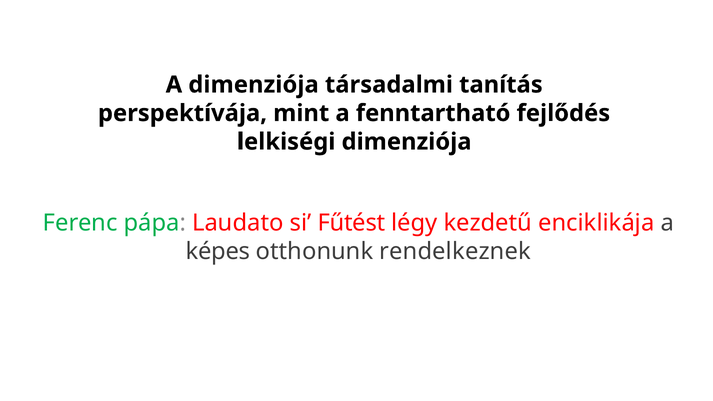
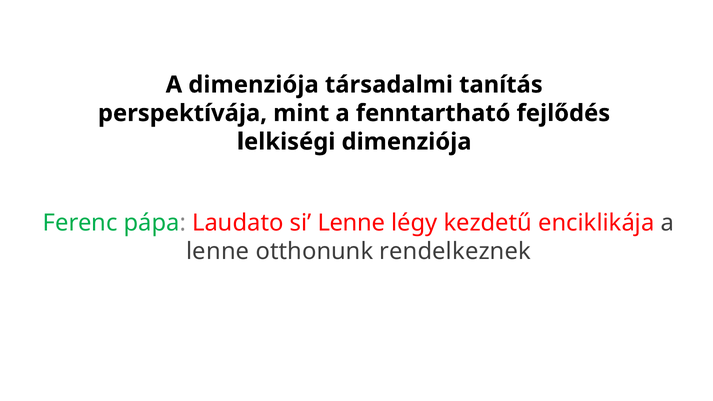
si Fűtést: Fűtést -> Lenne (351, 223)
képes: képes -> lenne (218, 251)
